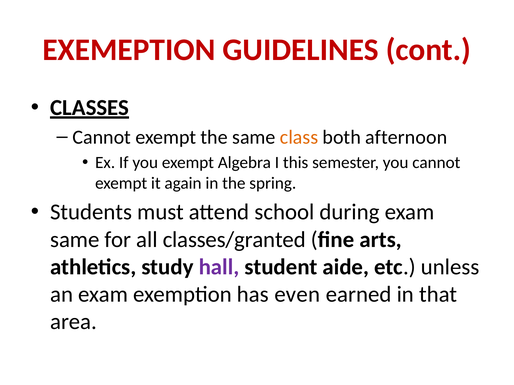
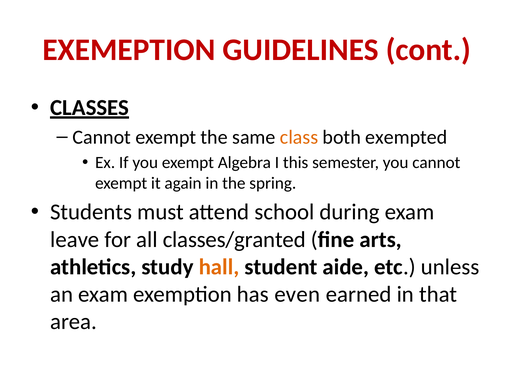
afternoon: afternoon -> exempted (406, 137)
same: same -> leave (75, 240)
hall colour: purple -> orange (219, 267)
